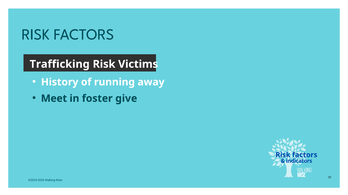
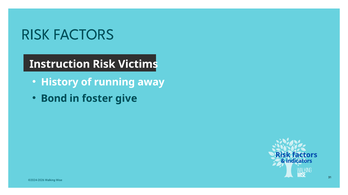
Trafficking: Trafficking -> Instruction (60, 64)
Meet: Meet -> Bond (54, 99)
